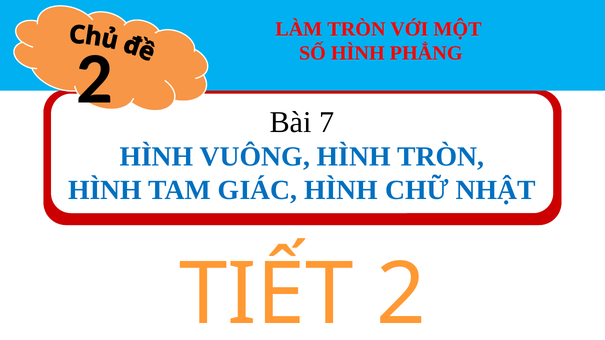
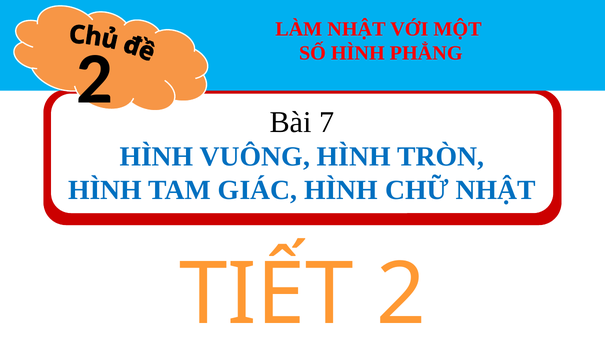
LÀM TRÒN: TRÒN -> NHẬT (356, 29)
